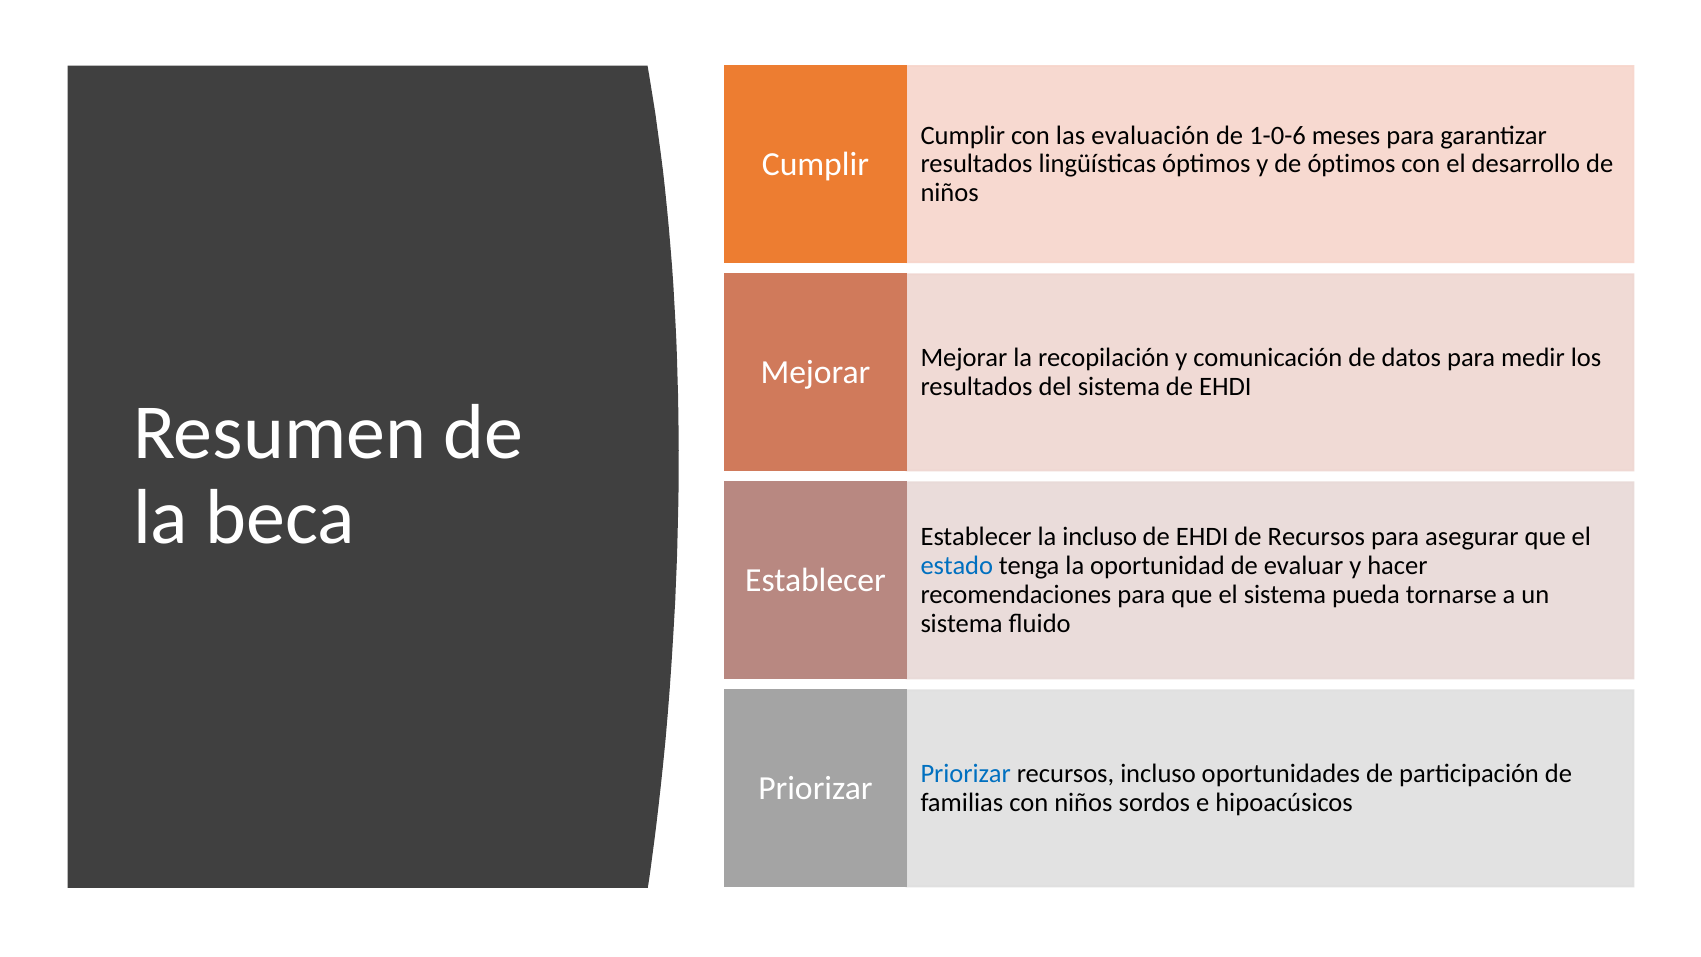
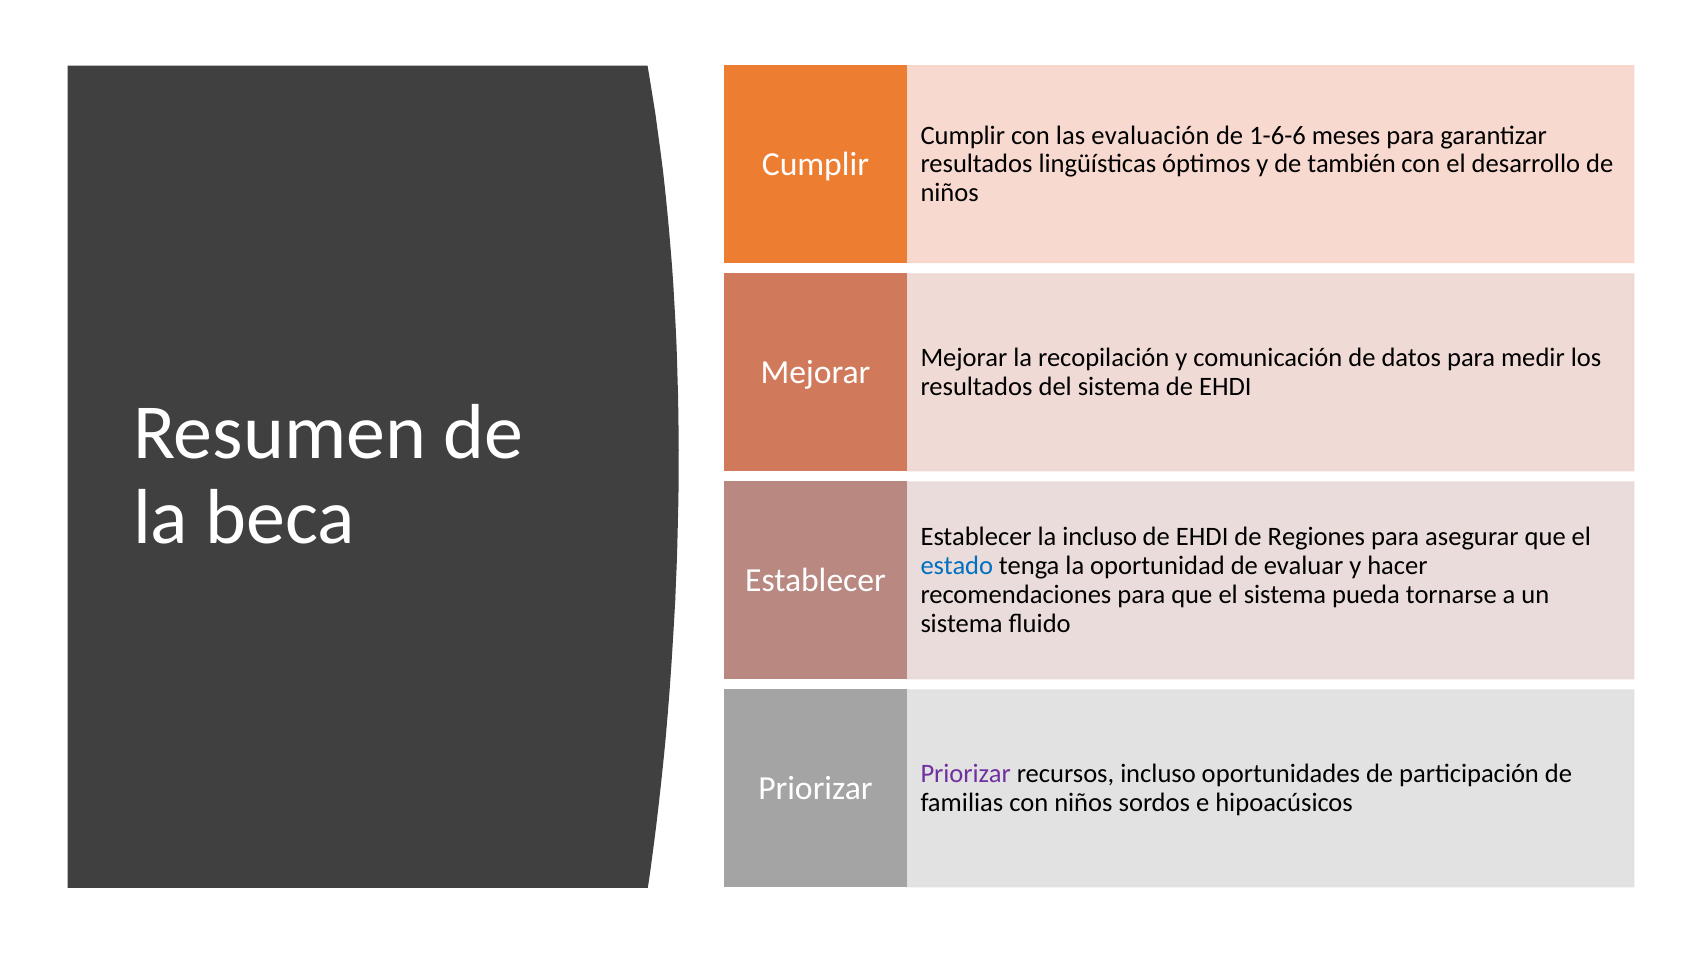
1-0-6: 1-0-6 -> 1-6-6 (1278, 135)
de óptimos: óptimos -> también (1352, 164)
de Recursos: Recursos -> Regiones (1316, 537)
Priorizar colour: blue -> purple (966, 774)
